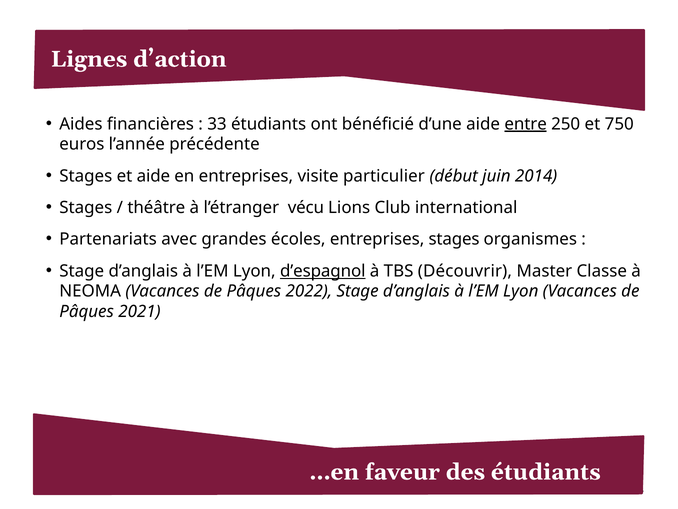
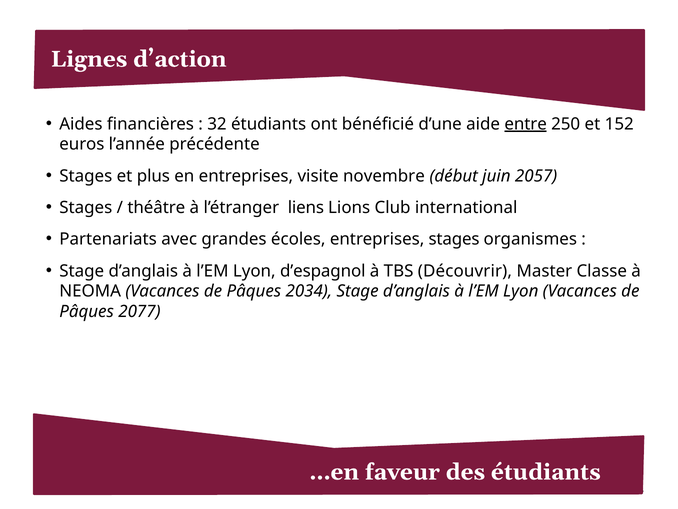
33: 33 -> 32 (217, 124)
750: 750 -> 152 (619, 124)
et aide: aide -> plus (153, 176)
particulier: particulier -> novembre (384, 176)
2014: 2014 -> 2057 (536, 176)
vécu: vécu -> liens (306, 207)
d’espagnol underline: present -> none (323, 271)
2022: 2022 -> 2034 (309, 291)
2021: 2021 -> 2077 (139, 311)
